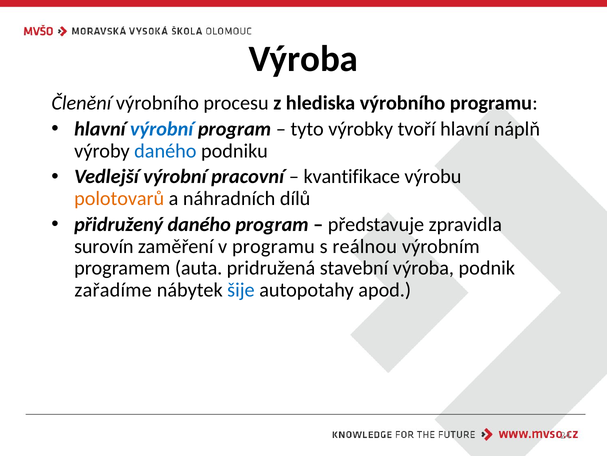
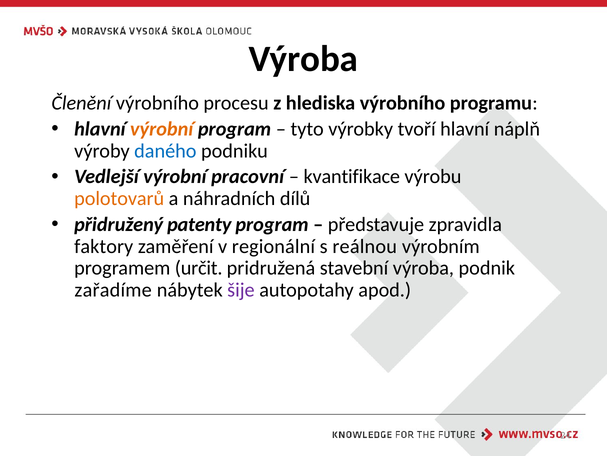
výrobní colour: blue -> orange (162, 129)
přidružený daného: daného -> patenty (199, 224)
surovín: surovín -> faktory (104, 246)
v programu: programu -> regionální (273, 246)
auta: auta -> určit (199, 268)
šije colour: blue -> purple (241, 290)
